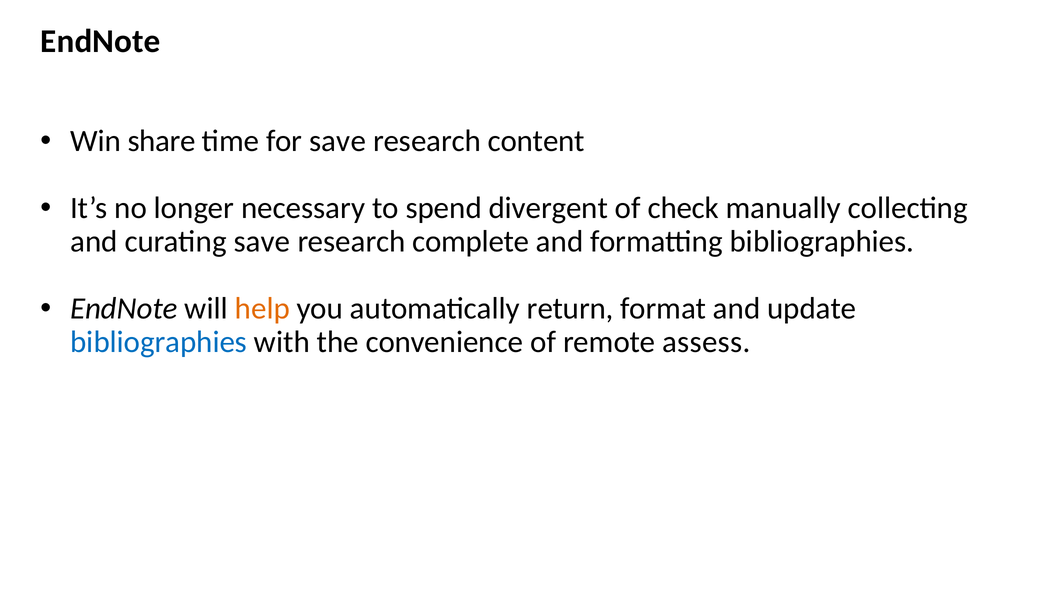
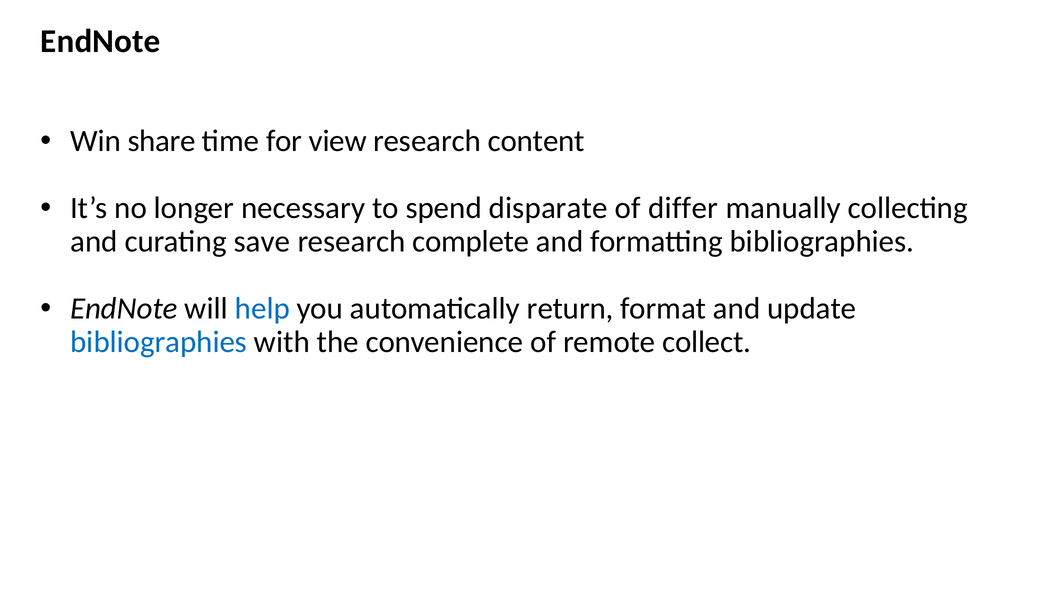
for save: save -> view (338, 141)
divergent: divergent -> disparate (548, 208)
check: check -> differ (683, 208)
help colour: orange -> blue (262, 309)
assess: assess -> collect (707, 342)
